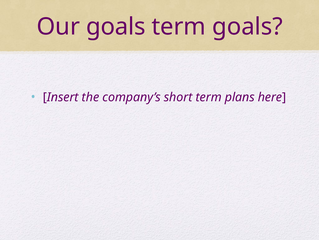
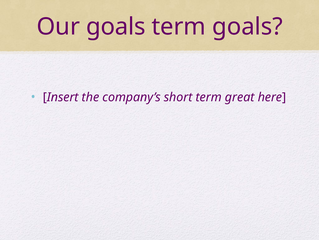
plans: plans -> great (240, 97)
